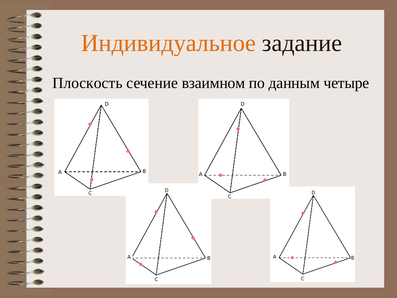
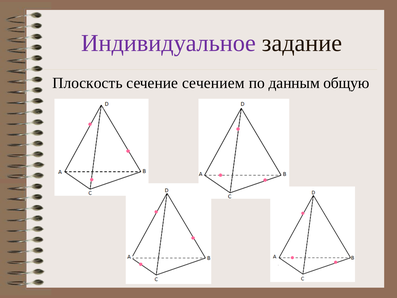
Индивидуальное colour: orange -> purple (168, 43)
взаимном: взаимном -> сечением (213, 83)
четыре: четыре -> общую (346, 83)
